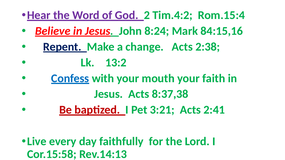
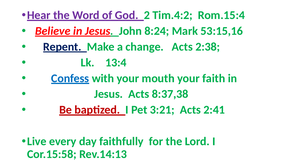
84:15,16: 84:15,16 -> 53:15,16 (222, 31)
13:2: 13:2 -> 13:4 (116, 63)
